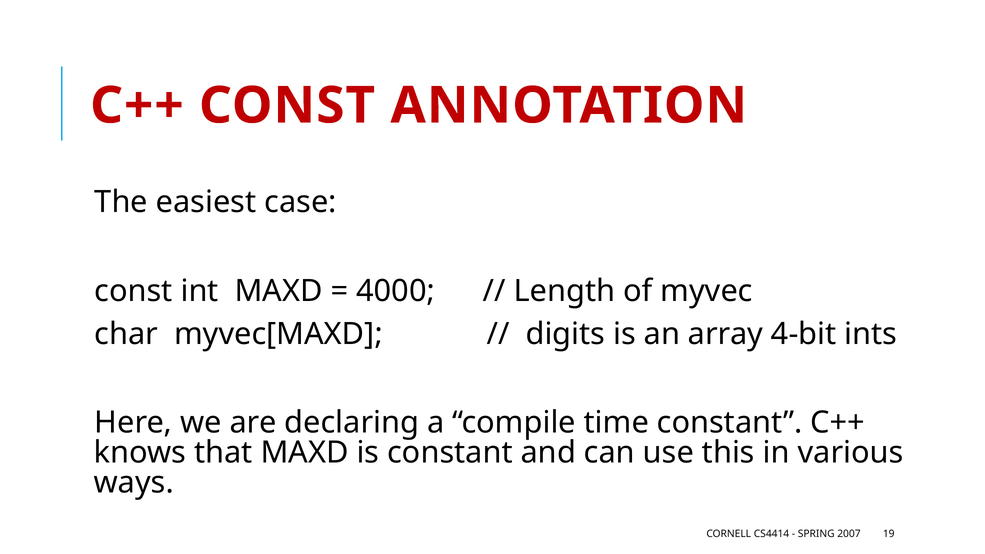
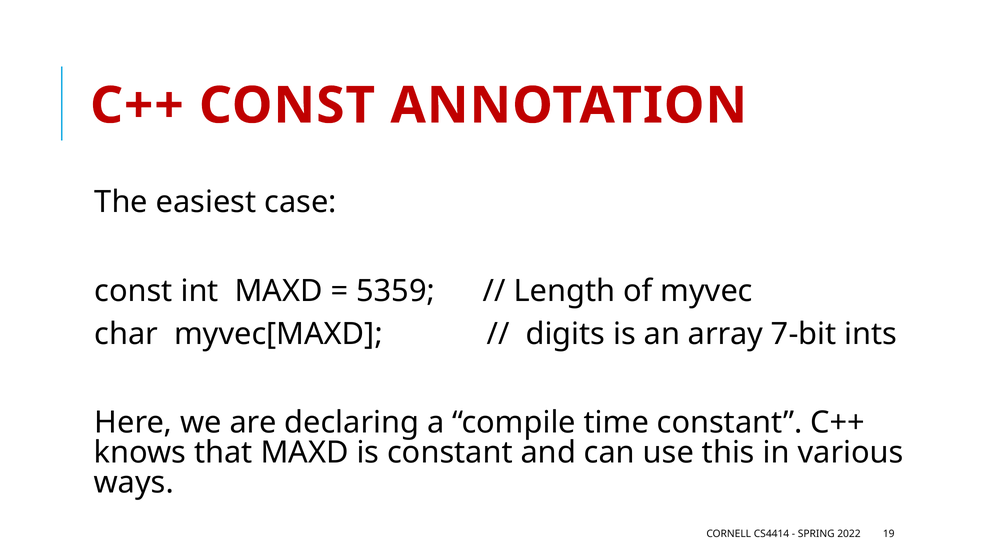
4000: 4000 -> 5359 (396, 291)
4-bit: 4-bit -> 7-bit (804, 334)
2007: 2007 -> 2022 (849, 534)
